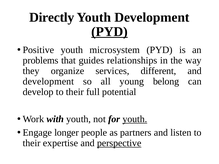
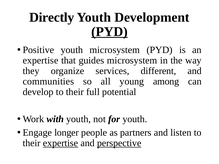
problems: problems -> expertise (41, 61)
guides relationships: relationships -> microsystem (132, 61)
development: development -> communities (48, 82)
belong: belong -> among (166, 82)
youth underline: present -> none (135, 119)
expertise underline: none -> present (61, 143)
